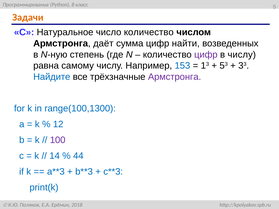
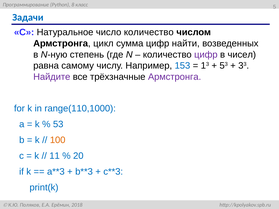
Задачи colour: orange -> blue (28, 17)
даёт: даёт -> цикл (103, 43)
в числу: числу -> чисел (242, 55)
Найдите colour: blue -> purple (52, 77)
range(100,1300: range(100,1300 -> range(110,1000 (80, 109)
12: 12 -> 53 (58, 124)
100 colour: purple -> orange (58, 140)
14: 14 -> 11 (55, 156)
44: 44 -> 20 (78, 156)
